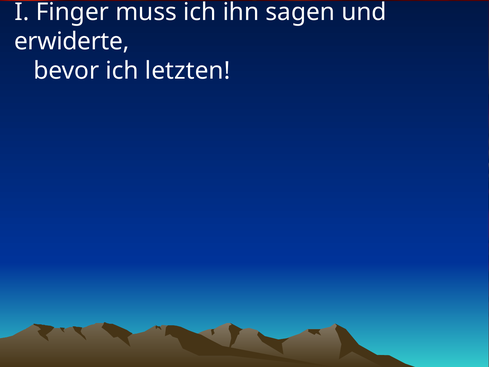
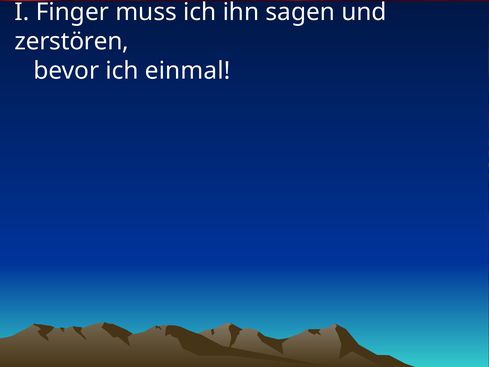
erwiderte: erwiderte -> zerstören (72, 41)
letzten: letzten -> einmal (188, 71)
